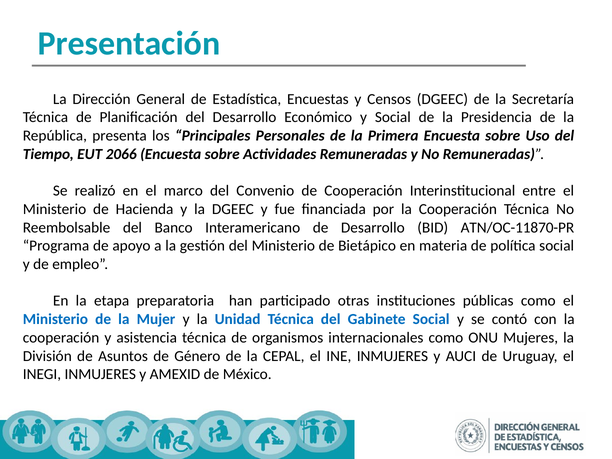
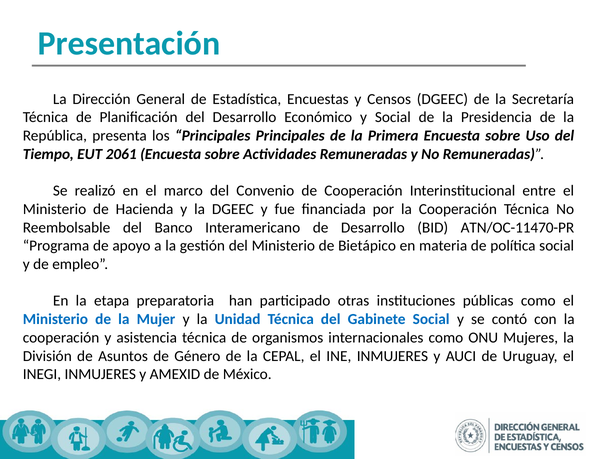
Principales Personales: Personales -> Principales (290, 136)
2066: 2066 -> 2061 (121, 154)
ATN/OC-11870-PR: ATN/OC-11870-PR -> ATN/OC-11470-PR (517, 227)
